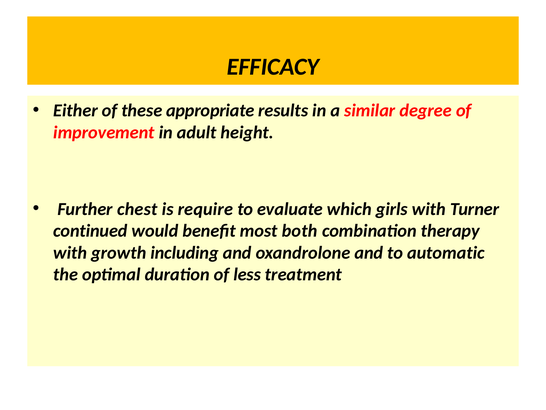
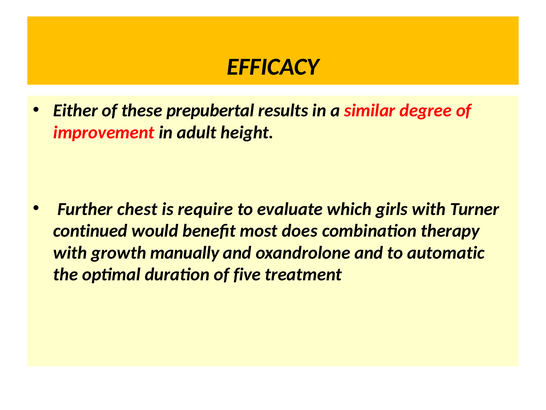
appropriate: appropriate -> prepubertal (210, 110)
both: both -> does (300, 231)
including: including -> manually (185, 252)
less: less -> five (247, 274)
